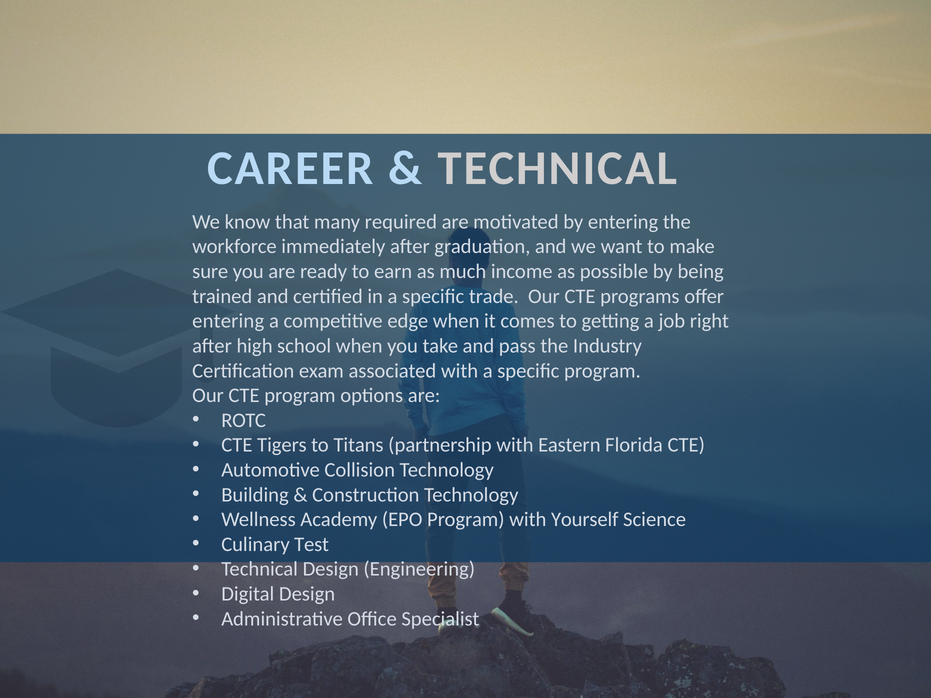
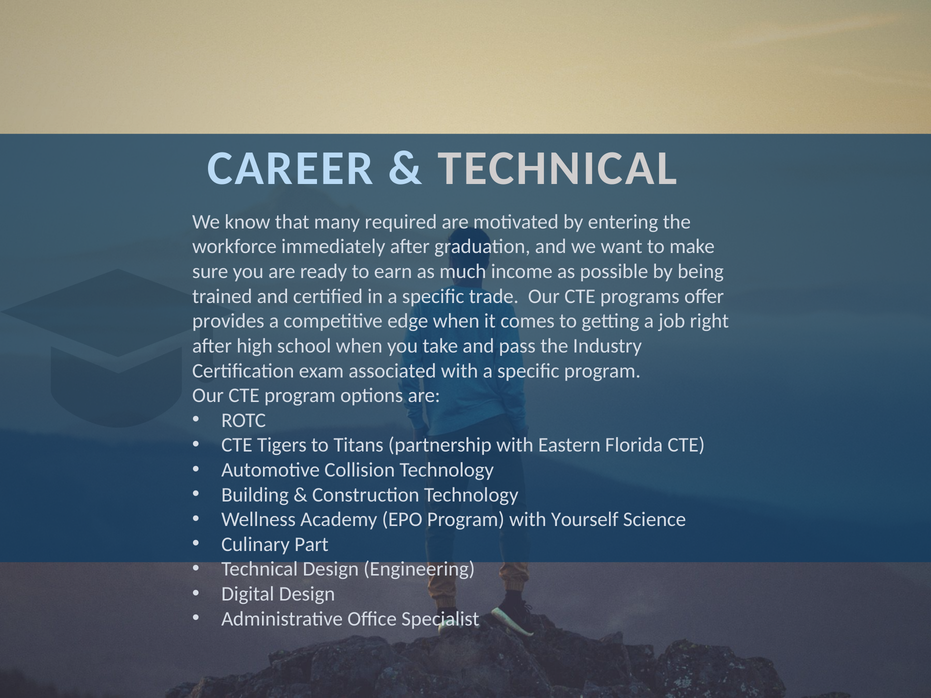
entering: entering -> provides (228, 321)
Test: Test -> Part (312, 545)
